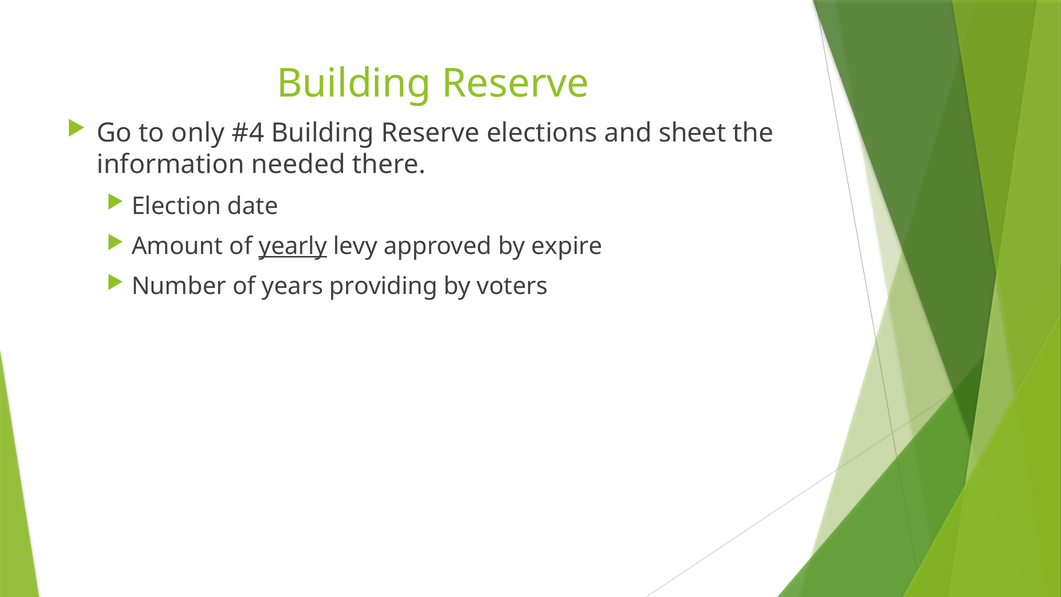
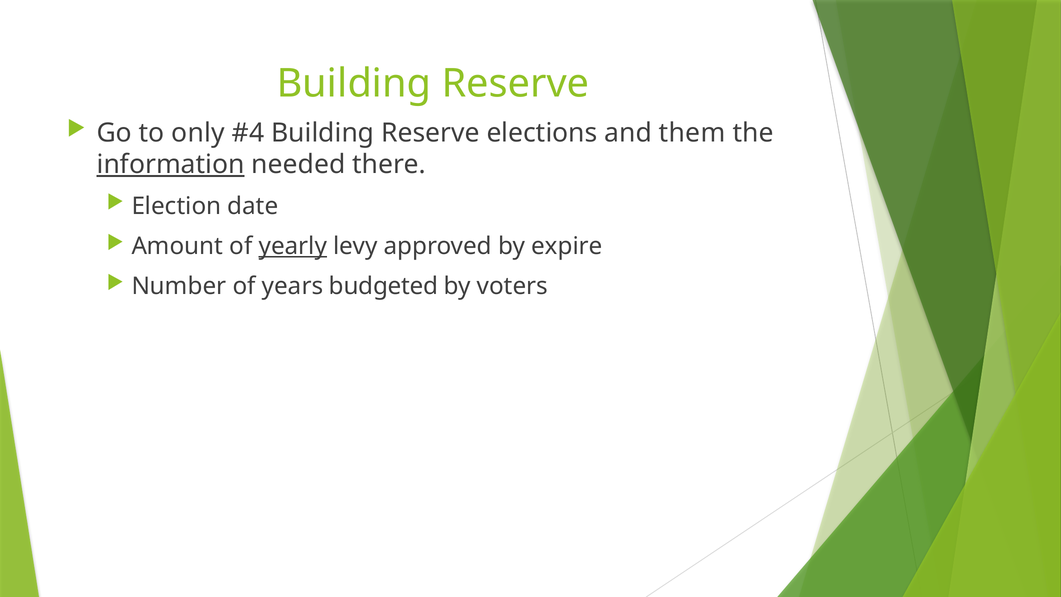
sheet: sheet -> them (692, 133)
information underline: none -> present (171, 165)
providing: providing -> budgeted (384, 286)
